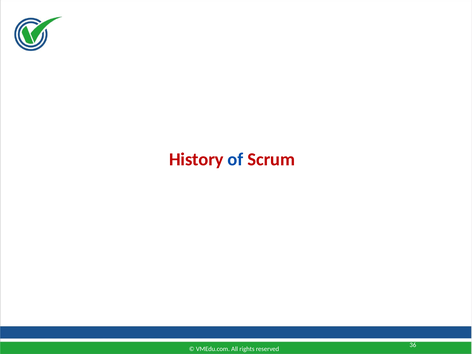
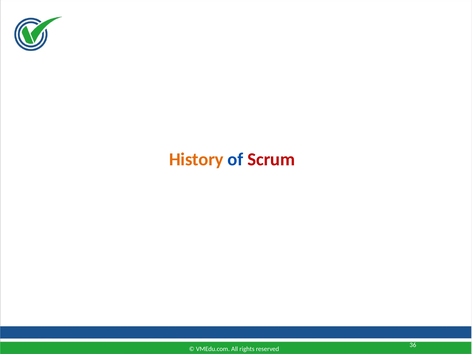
History colour: red -> orange (196, 159)
